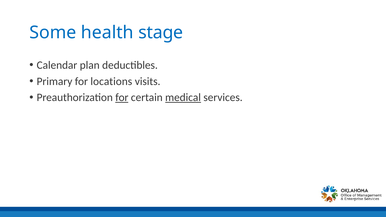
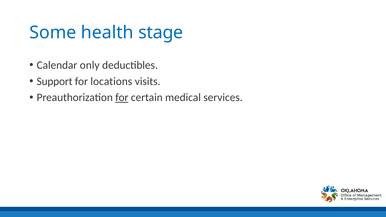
plan: plan -> only (90, 65)
Primary: Primary -> Support (55, 81)
medical underline: present -> none (183, 98)
